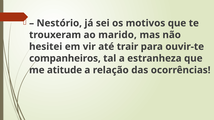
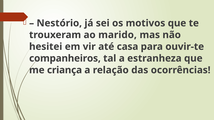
trair: trair -> casa (128, 47)
atitude: atitude -> criança (65, 70)
